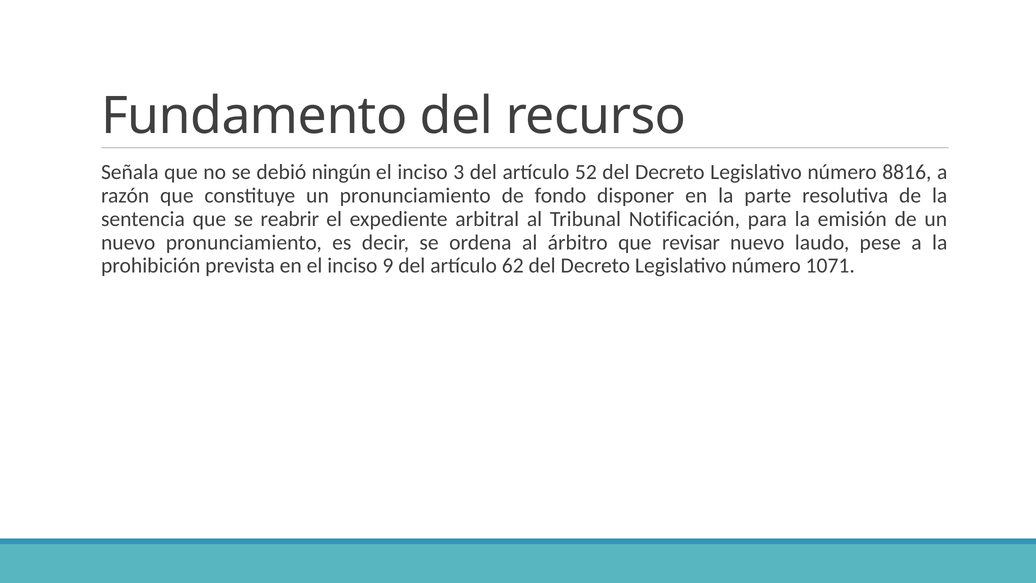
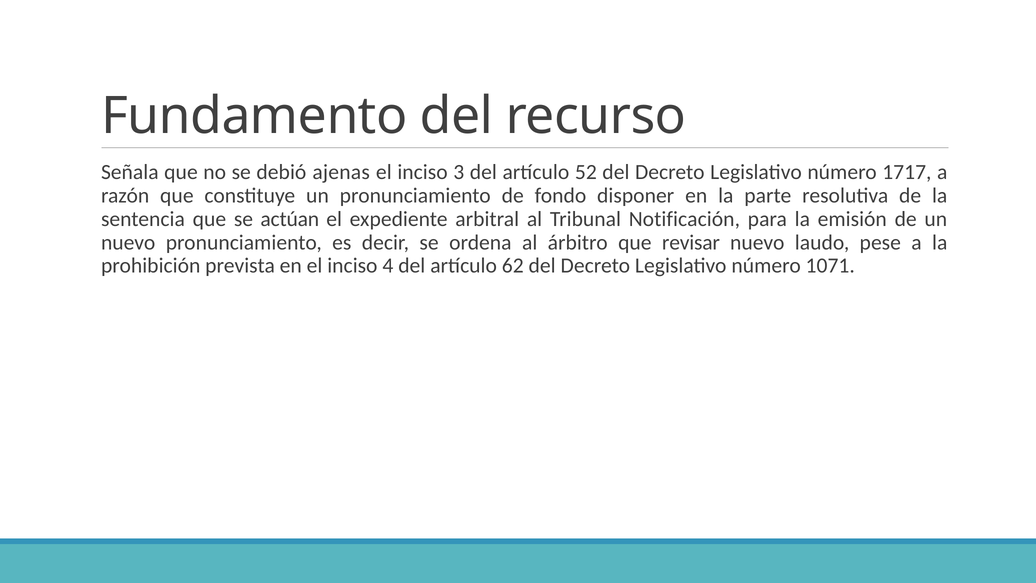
ningún: ningún -> ajenas (341, 172)
8816: 8816 -> 1717 (907, 172)
reabrir: reabrir -> actúan (290, 219)
9: 9 -> 4 (388, 266)
